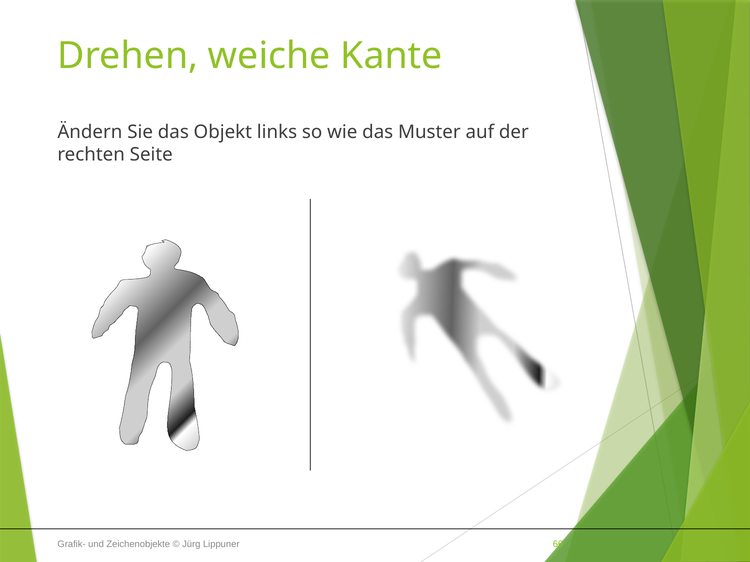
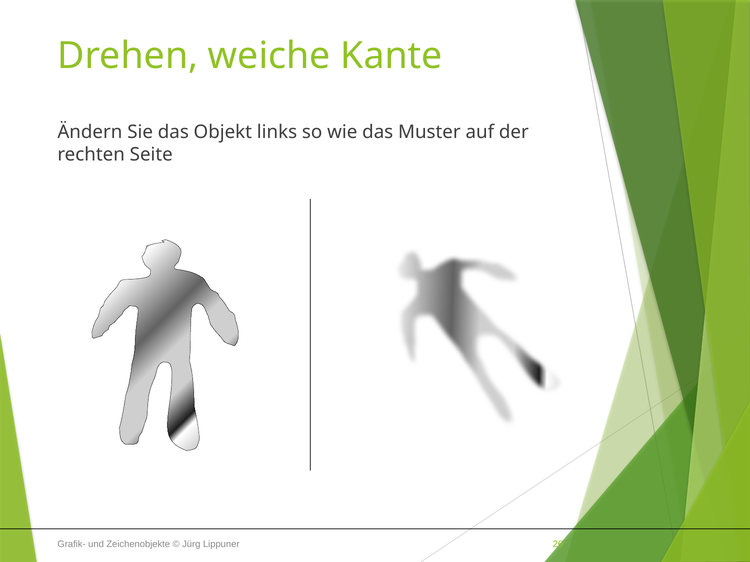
66: 66 -> 26 (558, 544)
